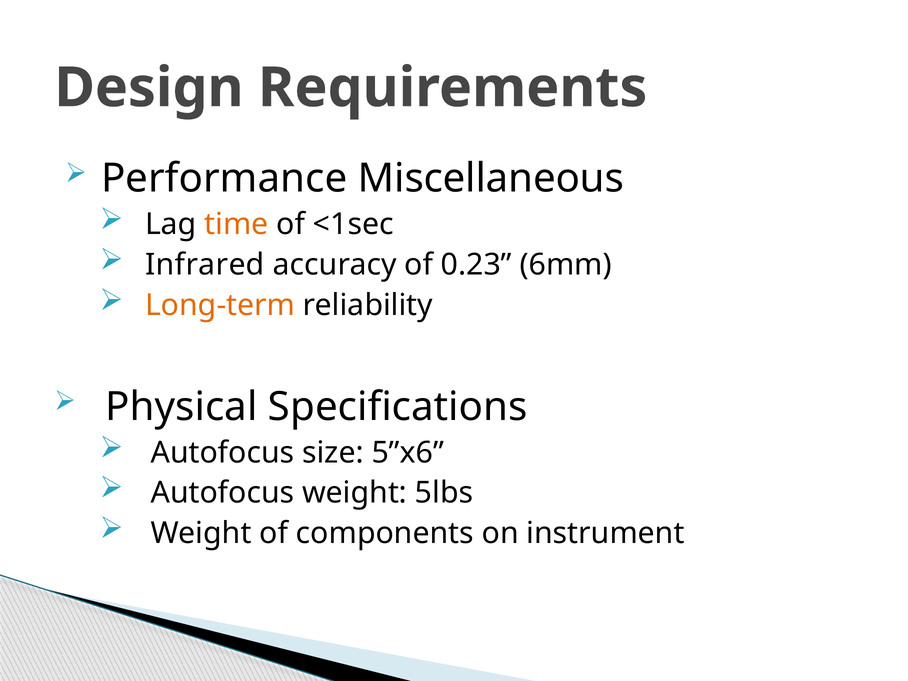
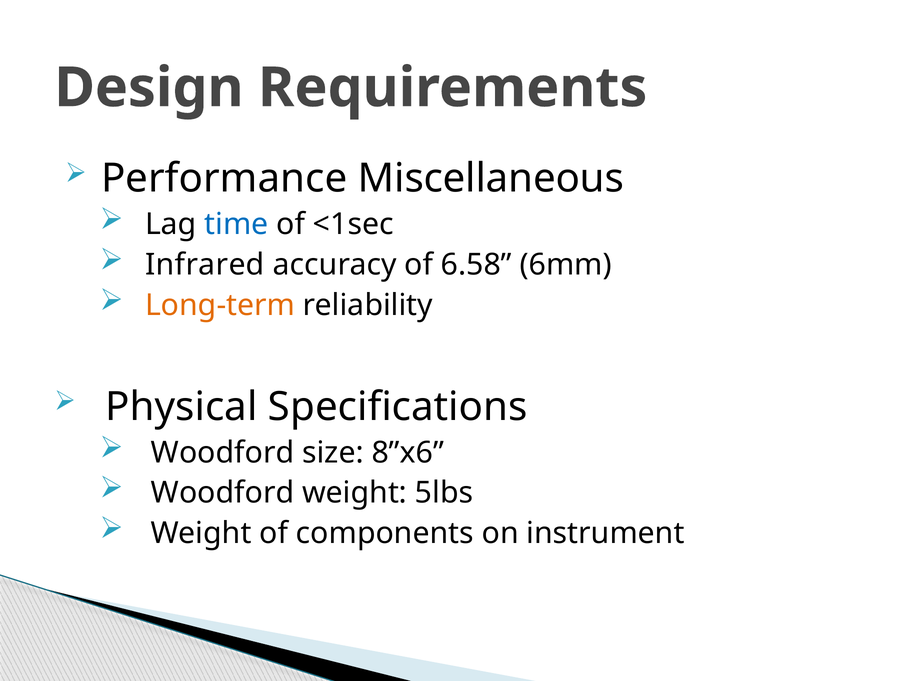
time colour: orange -> blue (236, 224)
0.23: 0.23 -> 6.58 (476, 265)
Autofocus: Autofocus -> Woodford (223, 453)
5”x6: 5”x6 -> 8”x6 (408, 453)
Autofocus: Autofocus -> Woodford (223, 493)
